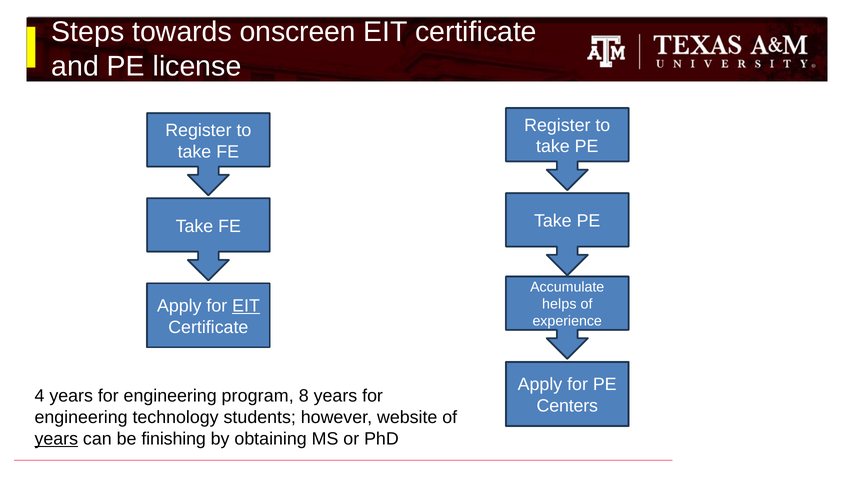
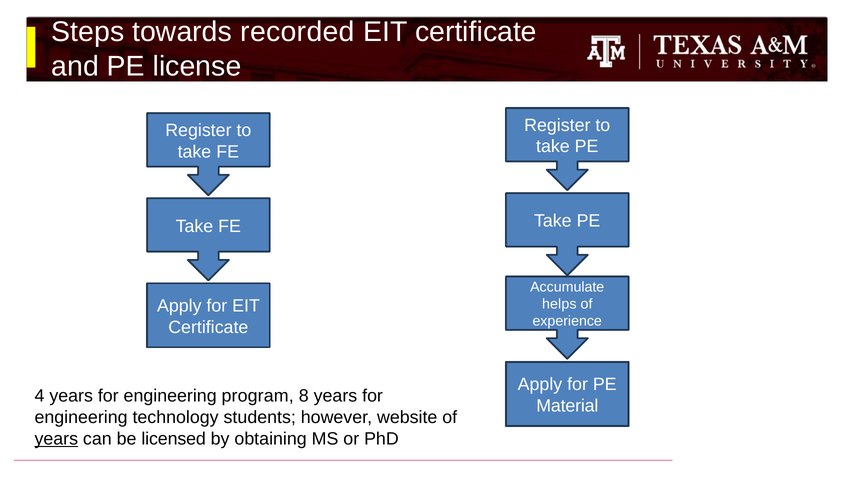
onscreen: onscreen -> recorded (297, 32)
EIT underline: present -> none (246, 306)
Centers: Centers -> Material (567, 406)
finishing: finishing -> licensed (174, 439)
